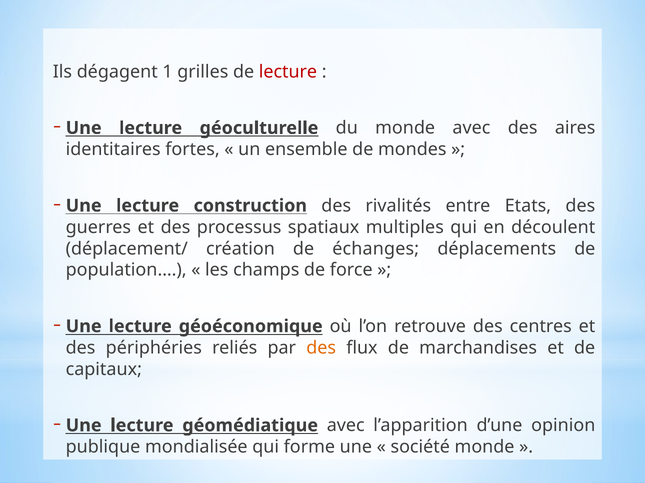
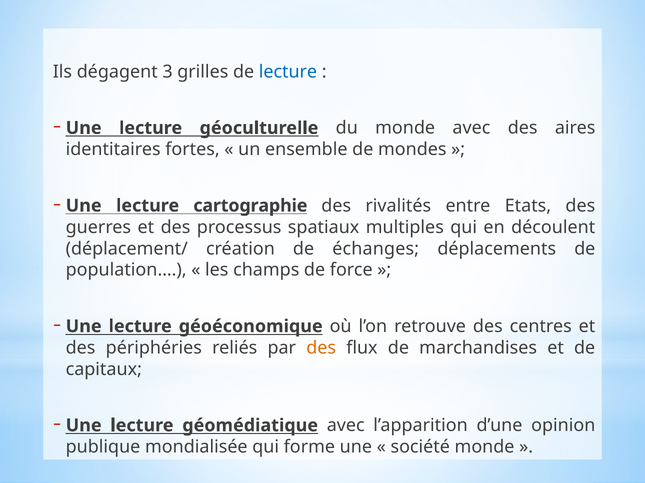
1: 1 -> 3 (168, 72)
lecture colour: red -> blue (288, 72)
construction: construction -> cartographie (250, 206)
